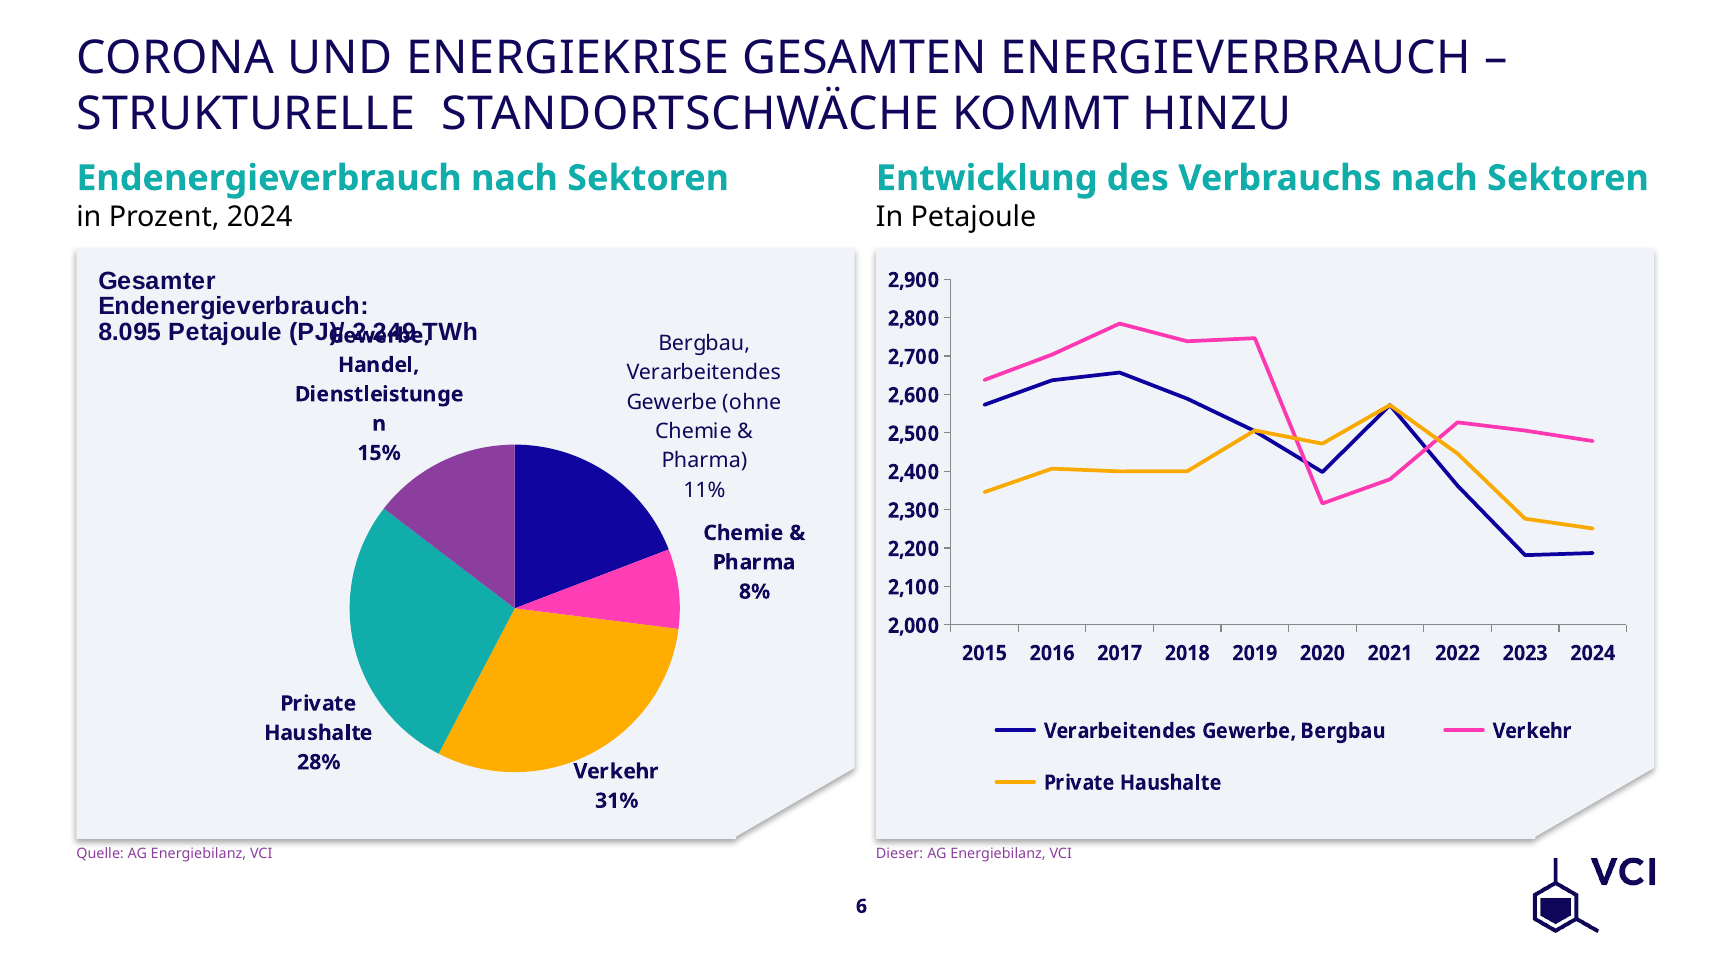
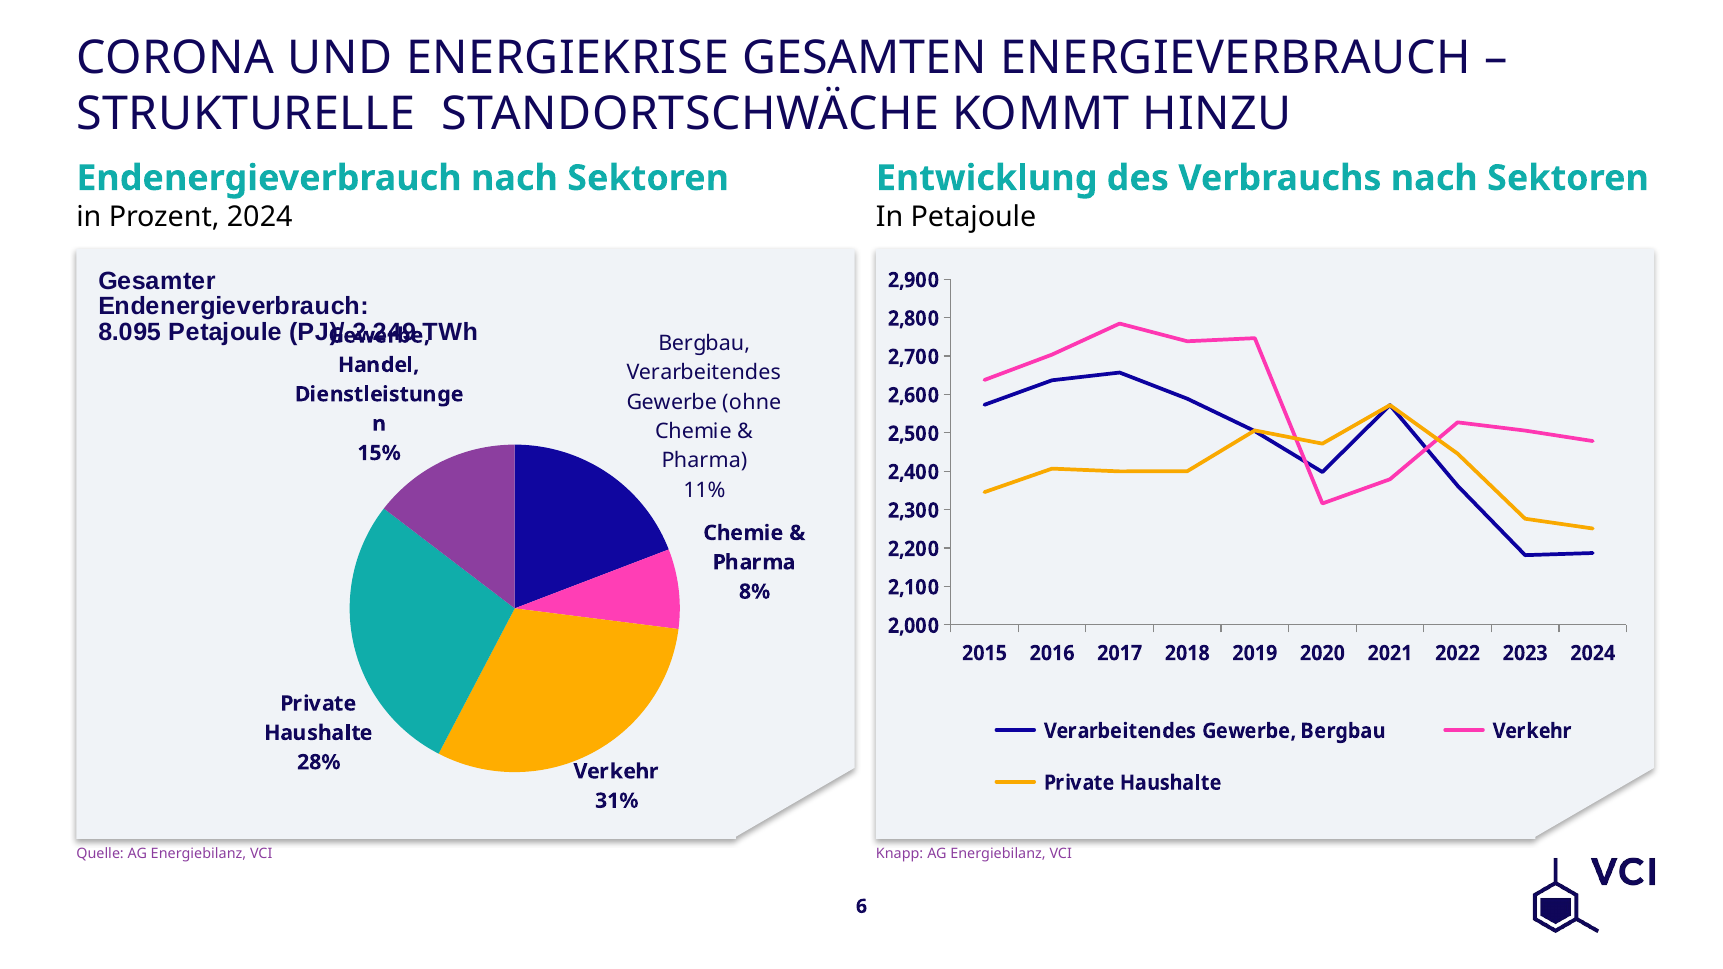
Dieser: Dieser -> Knapp (900, 854)
